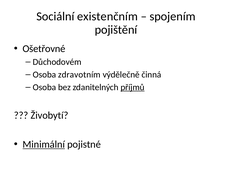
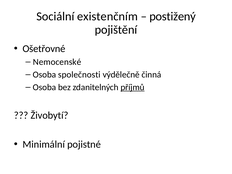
spojením: spojením -> postižený (173, 16)
Důchodovém: Důchodovém -> Nemocenské (57, 62)
zdravotním: zdravotním -> společnosti (79, 75)
Minimální underline: present -> none (44, 144)
